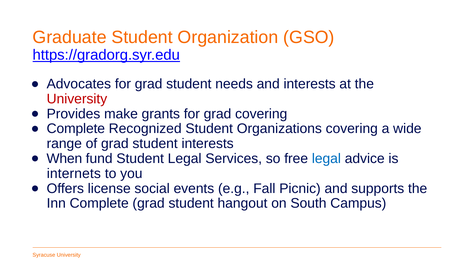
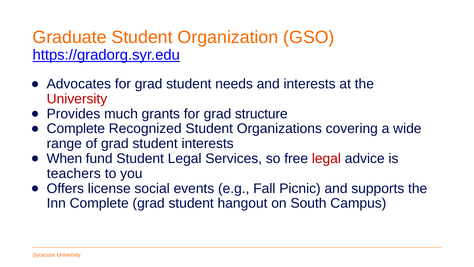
make: make -> much (121, 114)
grad covering: covering -> structure (261, 114)
legal colour: blue -> red (326, 158)
internets: internets -> teachers (74, 173)
